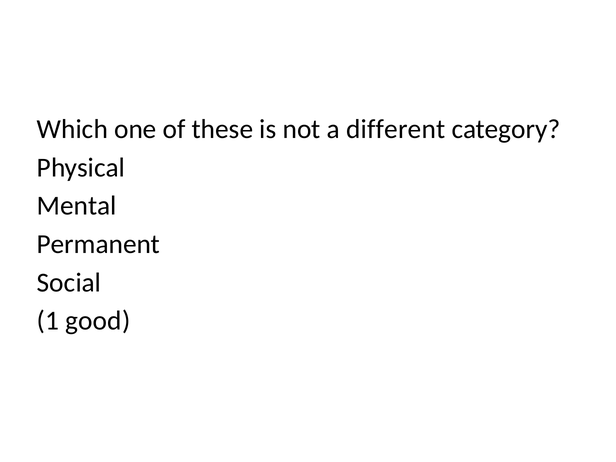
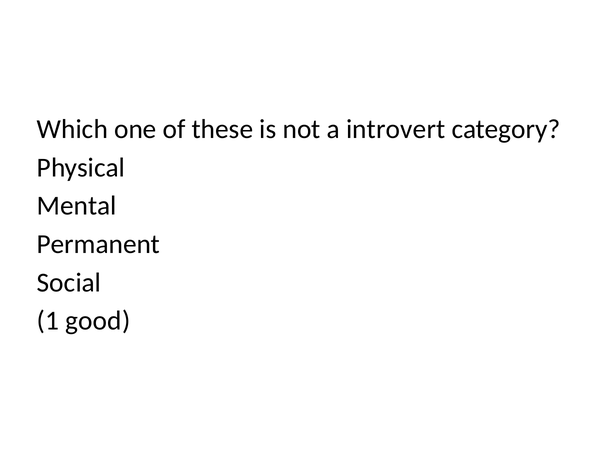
different: different -> introvert (396, 129)
